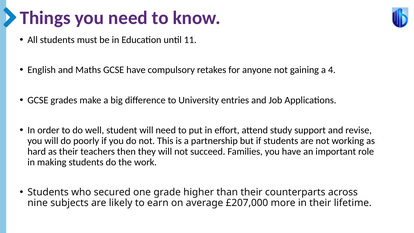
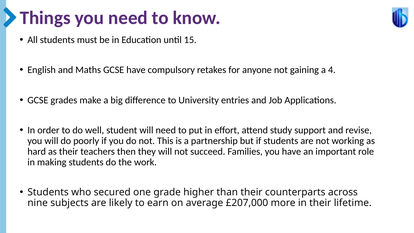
11: 11 -> 15 (190, 40)
